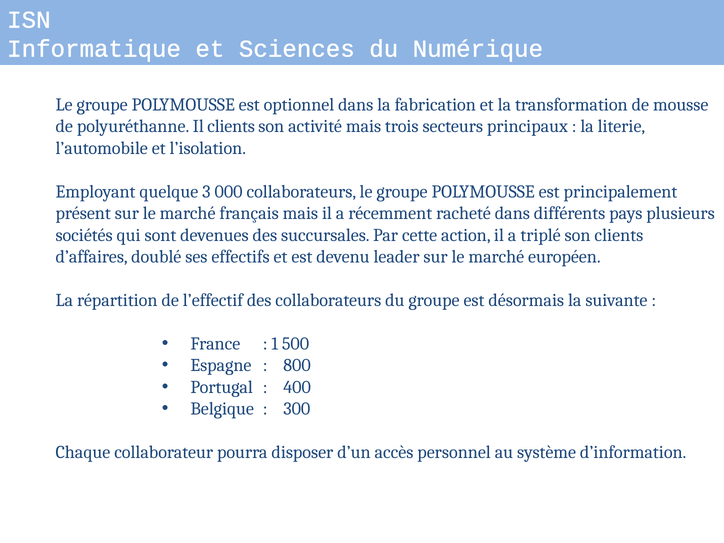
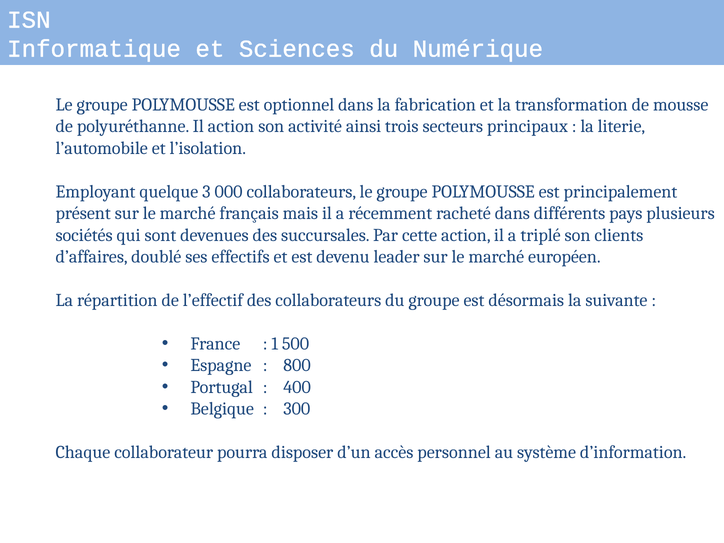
Il clients: clients -> action (231, 126)
activité mais: mais -> ainsi (364, 126)
